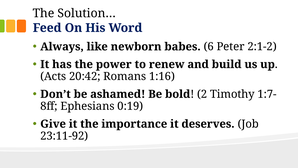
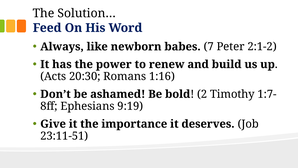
6: 6 -> 7 (209, 47)
20:42: 20:42 -> 20:30 (85, 76)
0:19: 0:19 -> 9:19 (130, 106)
23:11-92: 23:11-92 -> 23:11-51 (64, 136)
